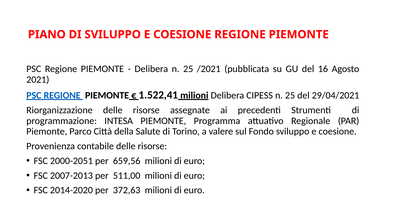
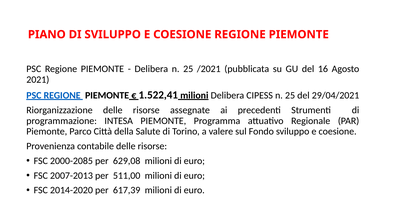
2000-2051: 2000-2051 -> 2000-2085 (71, 161)
659,56: 659,56 -> 629,08 (127, 161)
372,63: 372,63 -> 617,39 (127, 190)
